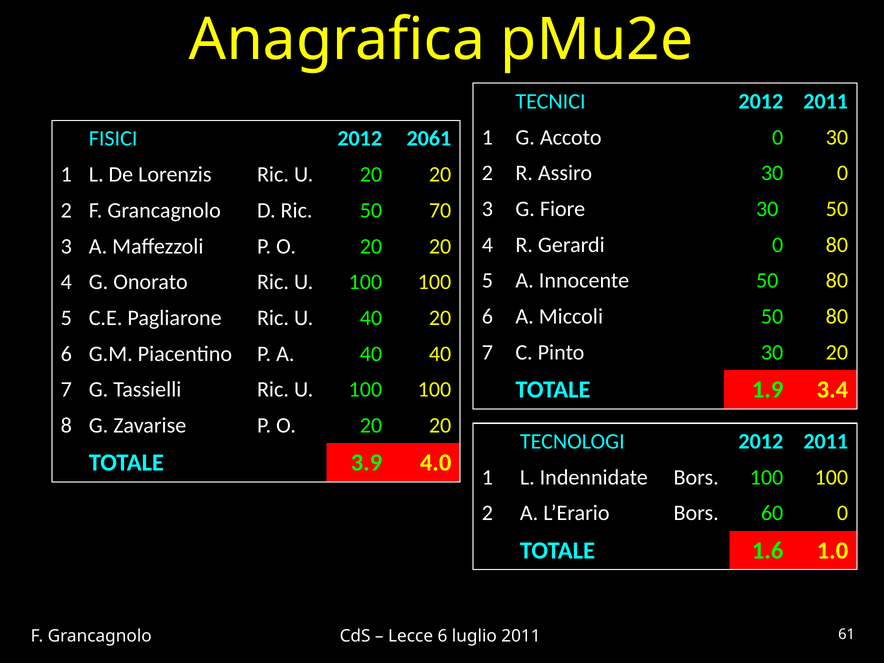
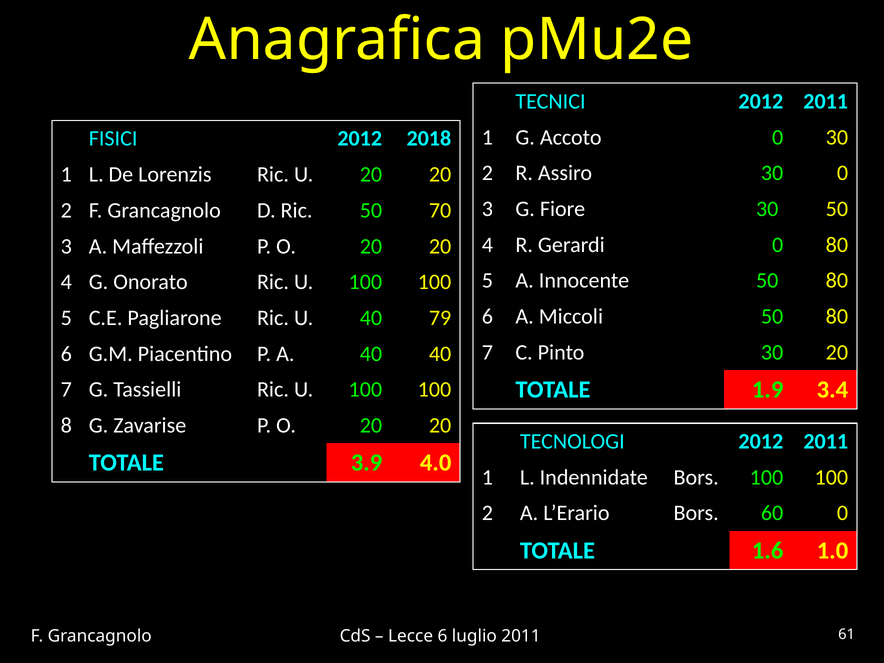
2061: 2061 -> 2018 (429, 139)
40 20: 20 -> 79 (440, 318)
